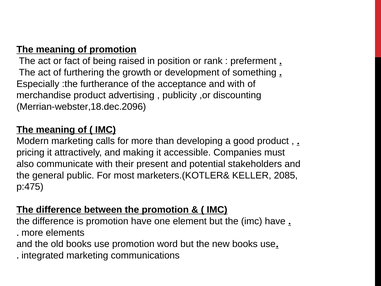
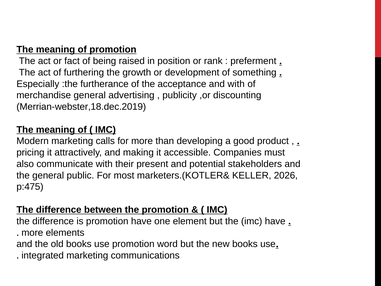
merchandise product: product -> general (90, 95)
Merrian-webster,18.dec.2096: Merrian-webster,18.dec.2096 -> Merrian-webster,18.dec.2019 (81, 107)
2085: 2085 -> 2026 (286, 175)
